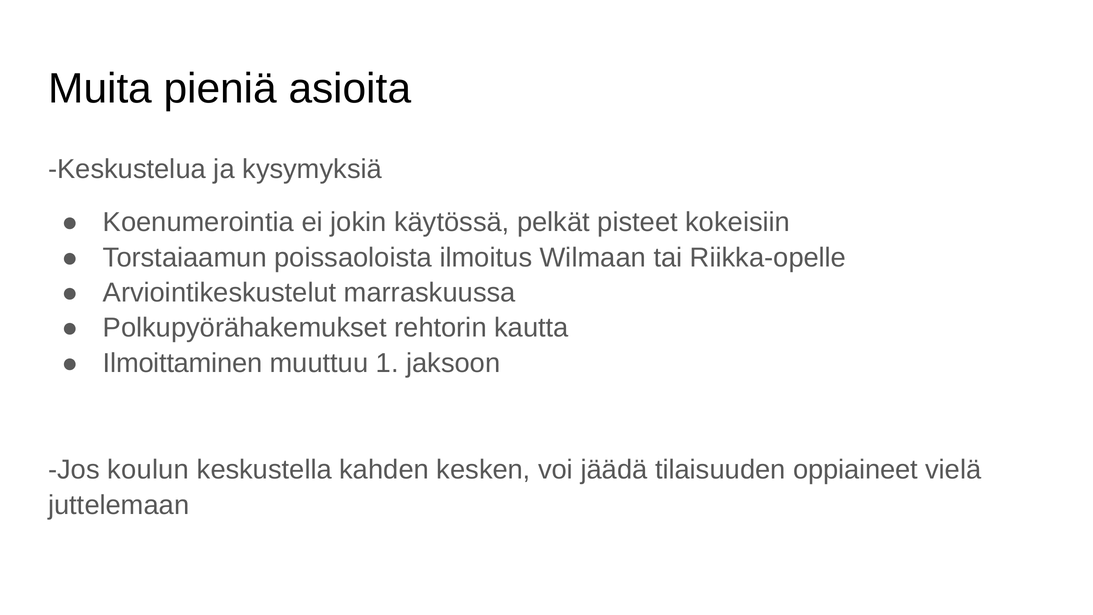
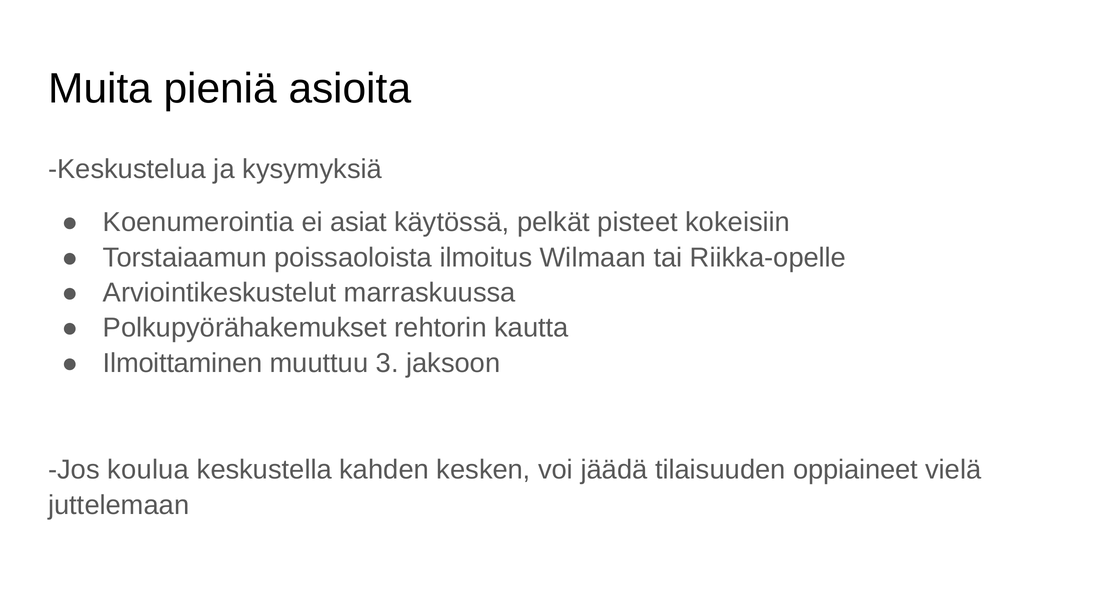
jokin: jokin -> asiat (359, 222)
1: 1 -> 3 (387, 363)
koulun: koulun -> koulua (148, 470)
